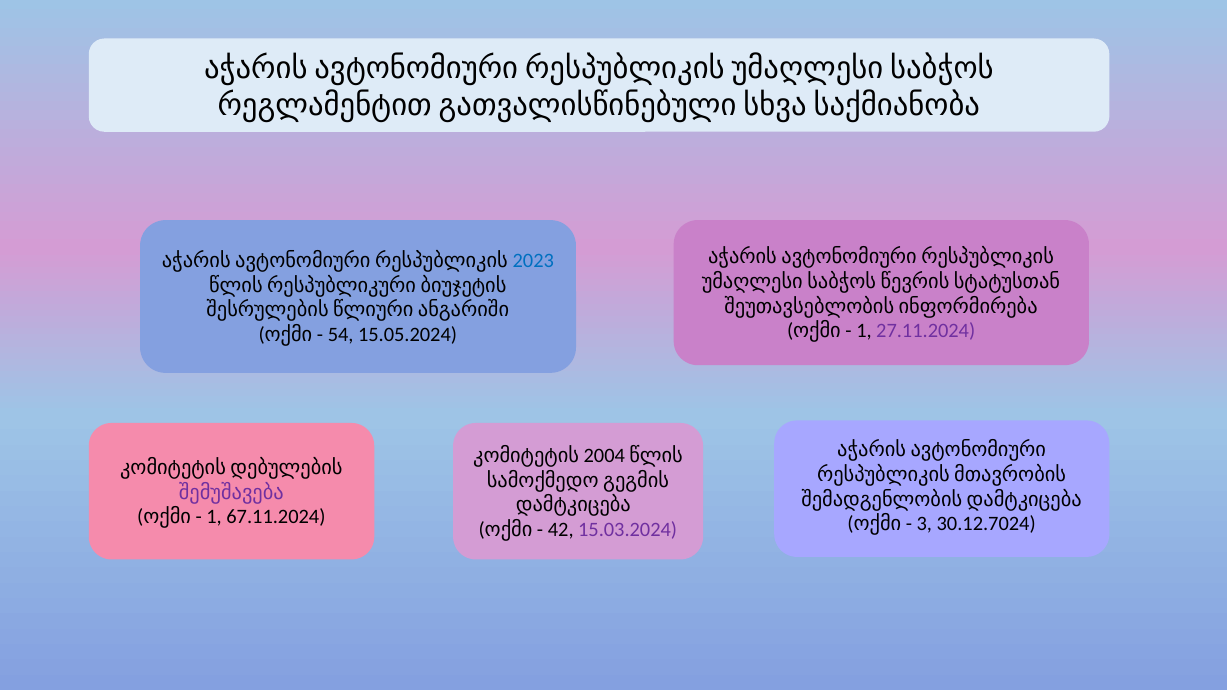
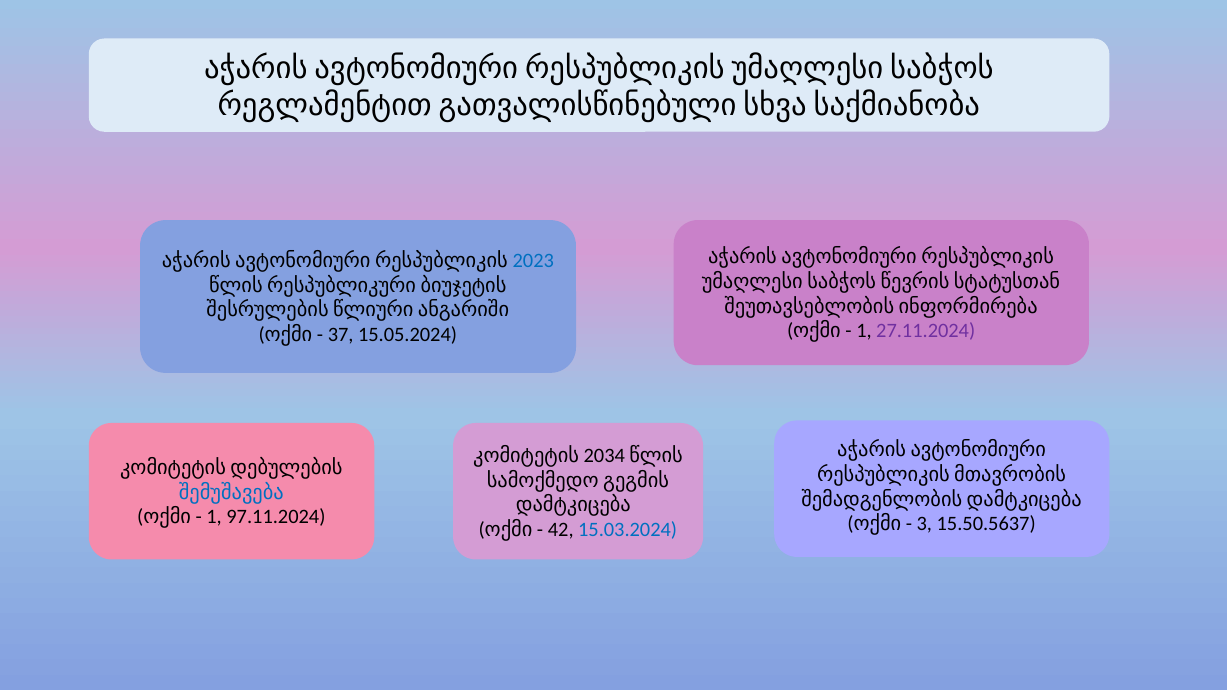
54: 54 -> 37 (341, 335)
2004: 2004 -> 2034 (604, 456)
შემუშავება colour: purple -> blue (231, 493)
67.11.2024: 67.11.2024 -> 97.11.2024 (276, 517)
30.12.7024: 30.12.7024 -> 15.50.5637 (986, 524)
15.03.2024 colour: purple -> blue (628, 530)
